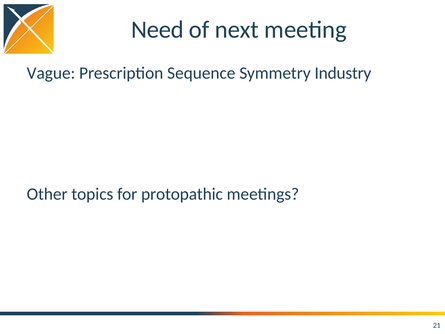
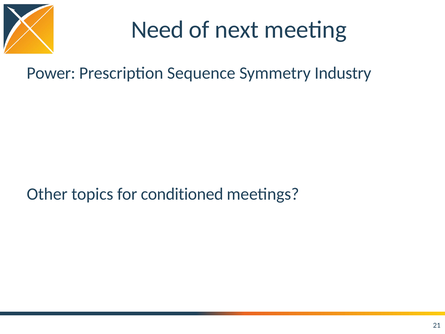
Vague: Vague -> Power (51, 73)
protopathic: protopathic -> conditioned (182, 194)
